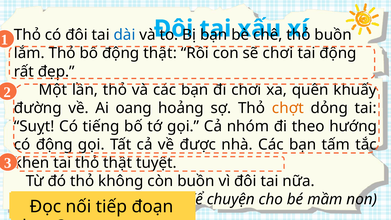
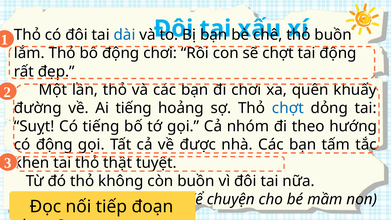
động thật: thật -> chơi (160, 53)
sẽ chơi: chơi -> chợt (278, 53)
Ai oang: oang -> tiếng (134, 108)
chợt colour: orange -> blue (288, 108)
